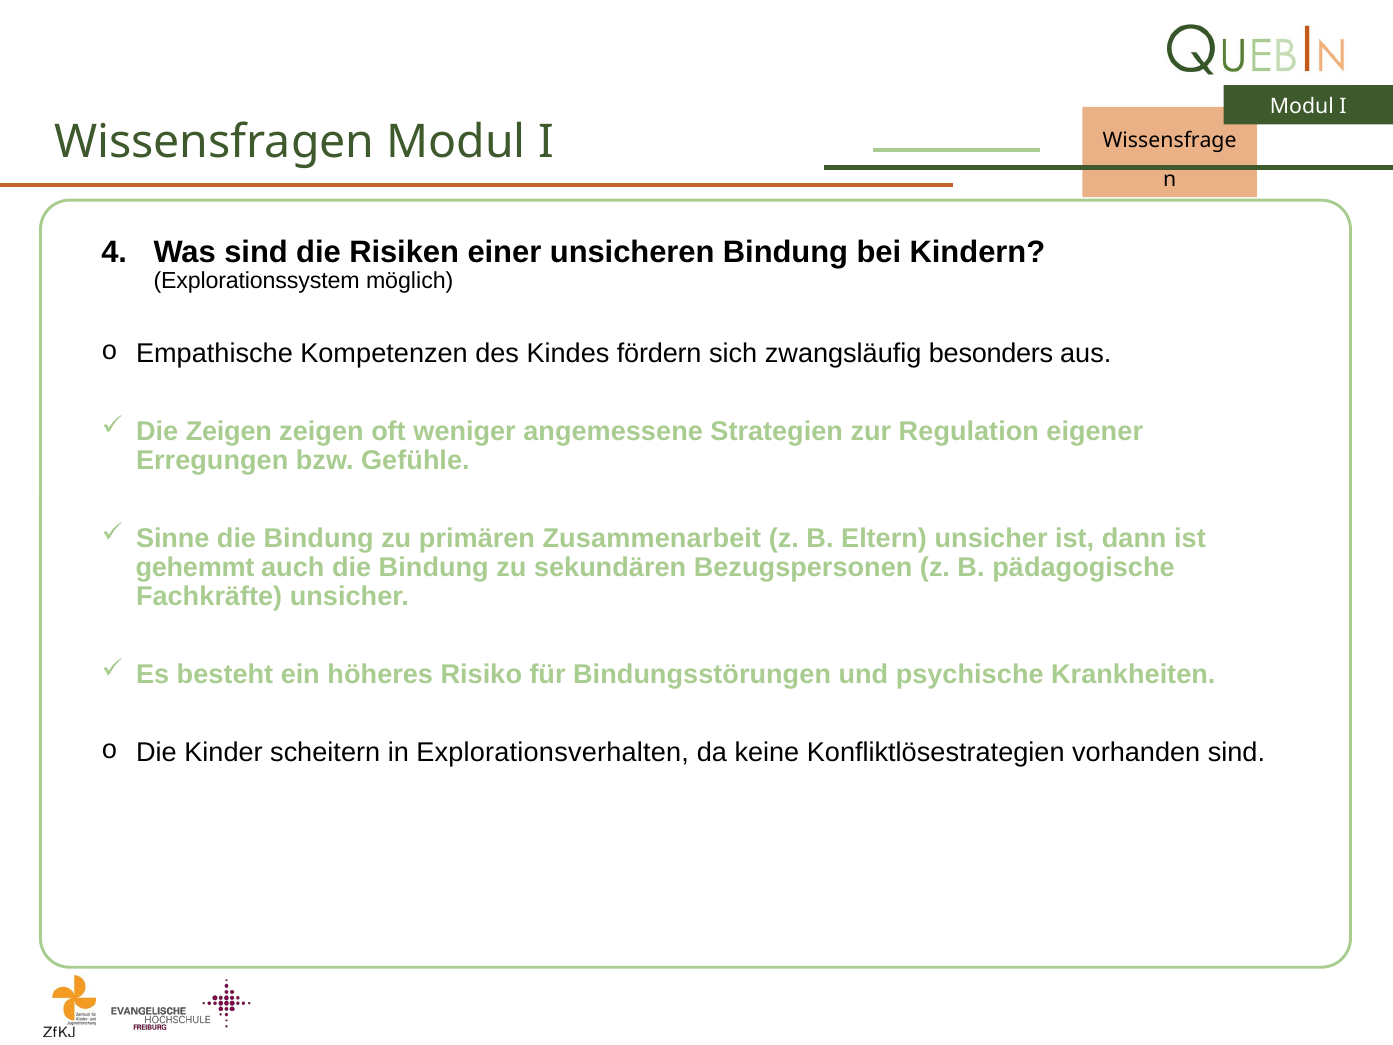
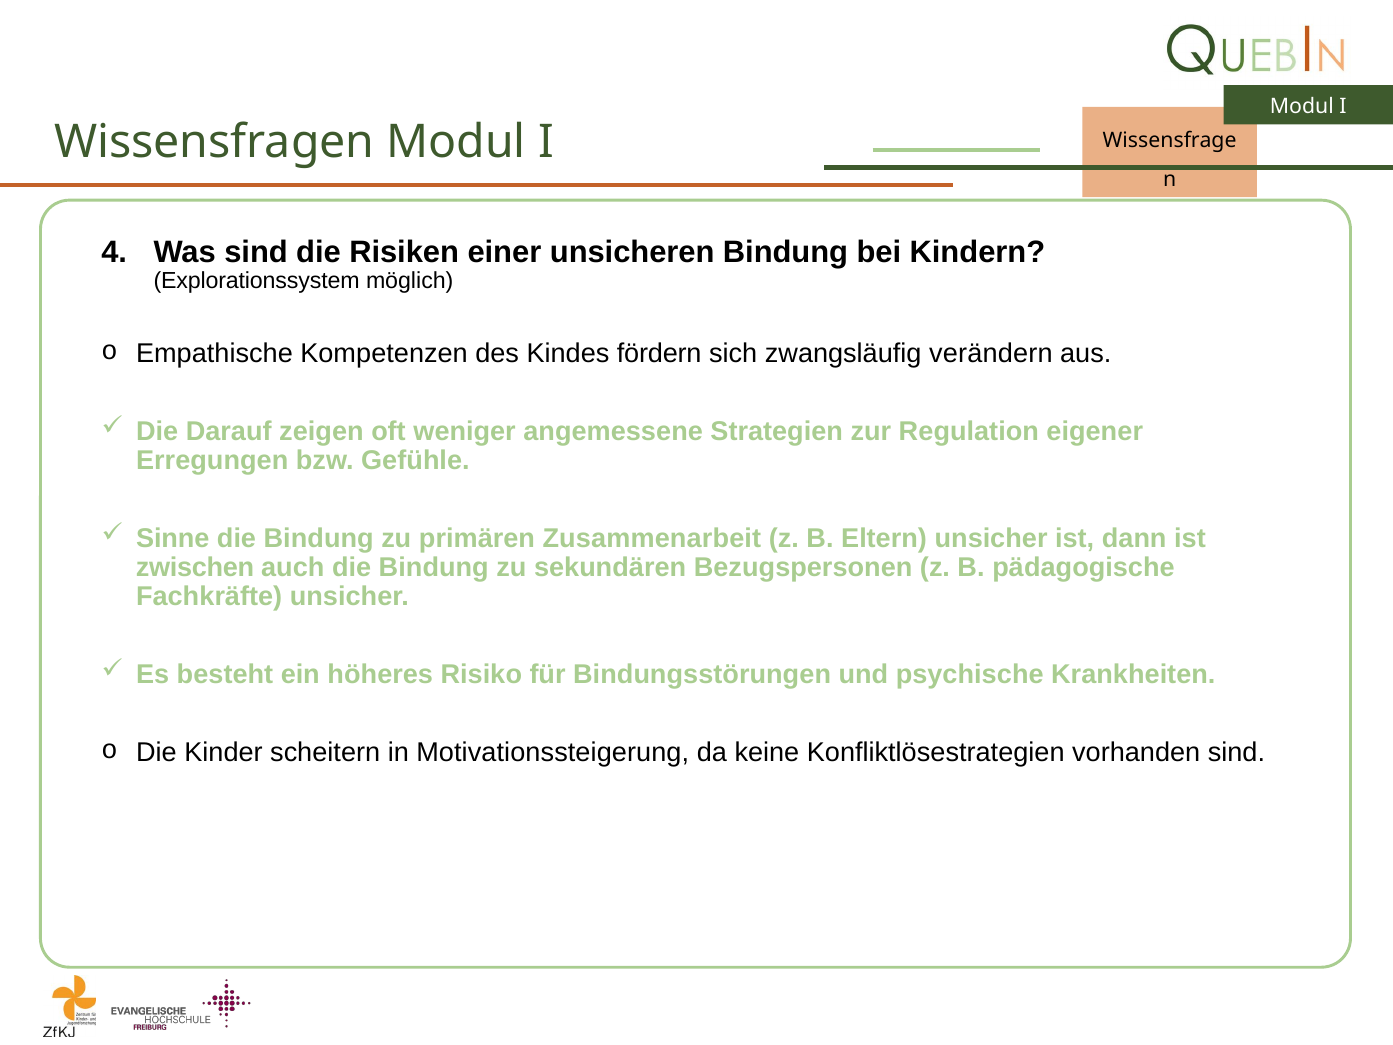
besonders: besonders -> verändern (991, 353)
Die Zeigen: Zeigen -> Darauf (229, 431)
gehemmt: gehemmt -> zwischen (195, 568)
Explorationsverhalten: Explorationsverhalten -> Motivationssteigerung (553, 753)
